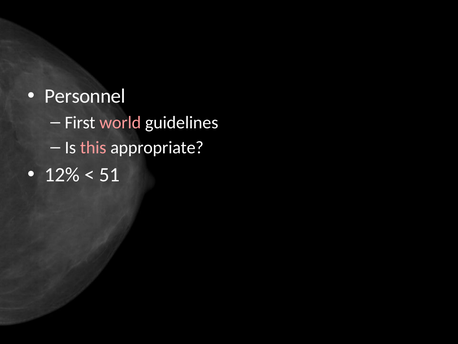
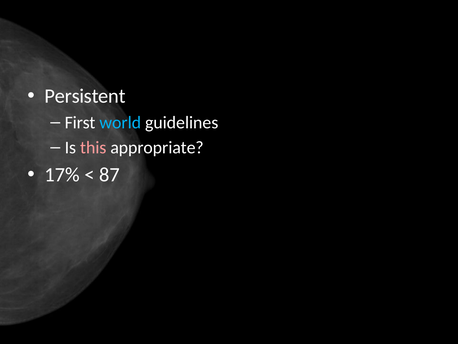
Personnel: Personnel -> Persistent (85, 96)
world colour: pink -> light blue (120, 122)
12%: 12% -> 17% (62, 174)
51: 51 -> 87 (110, 174)
